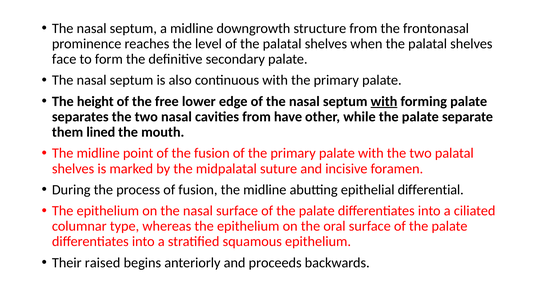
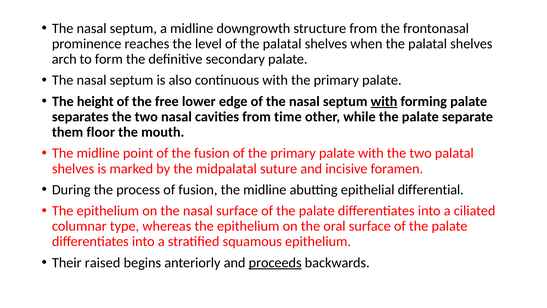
face: face -> arch (64, 59)
have: have -> time (288, 117)
lined: lined -> floor (101, 132)
proceeds underline: none -> present (275, 262)
